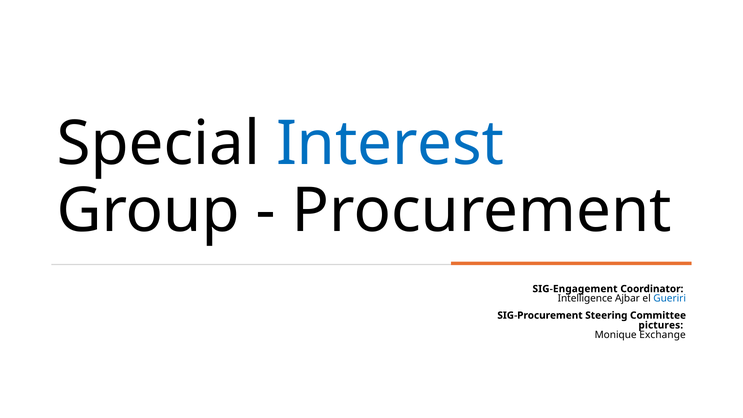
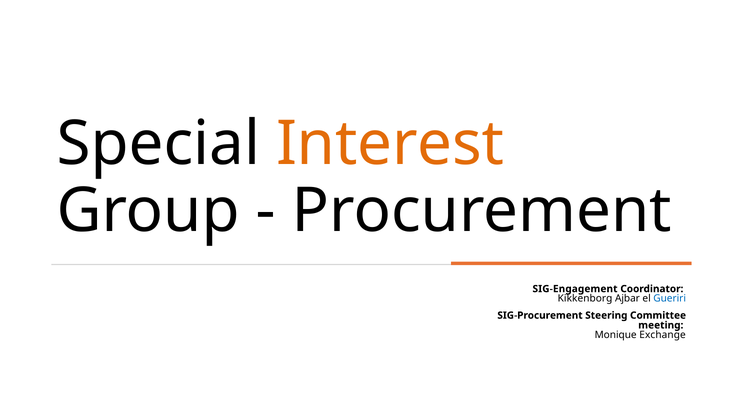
Interest colour: blue -> orange (390, 144)
Intelligence: Intelligence -> Kikkenborg (585, 299)
pictures: pictures -> meeting (661, 325)
